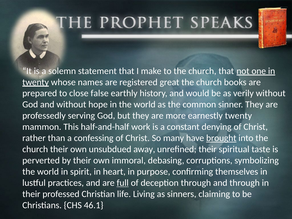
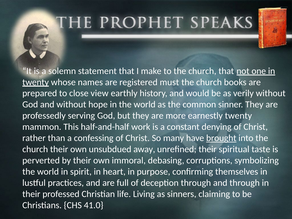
great: great -> must (169, 82)
false: false -> view (100, 93)
full underline: present -> none (123, 183)
46.1: 46.1 -> 41.0 (94, 205)
